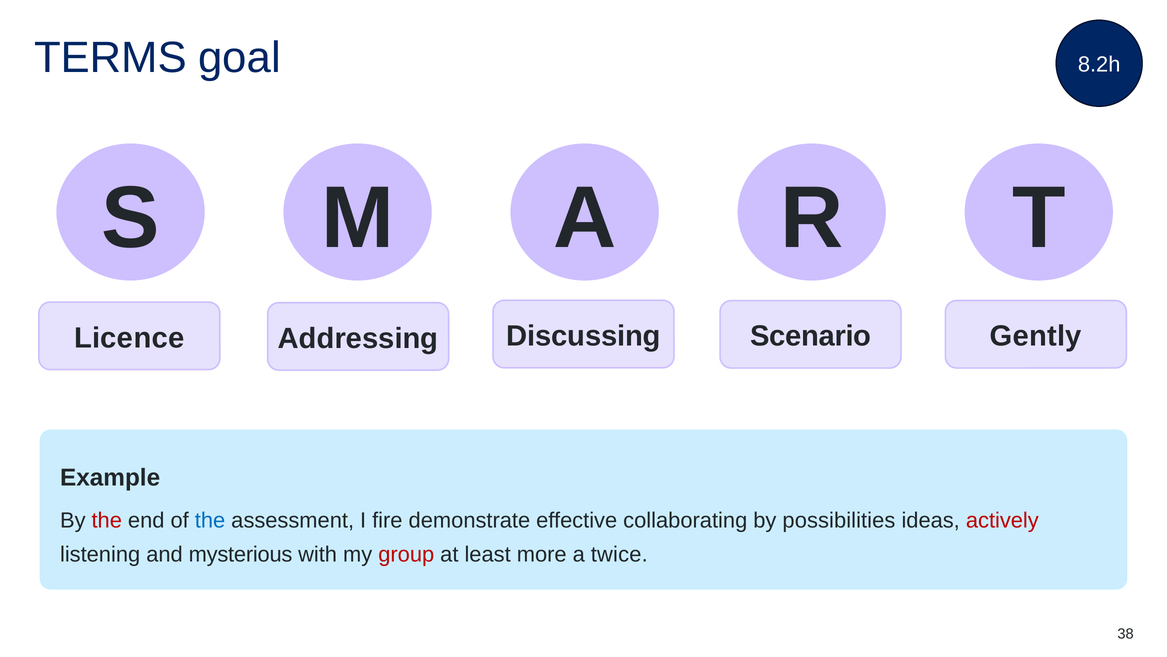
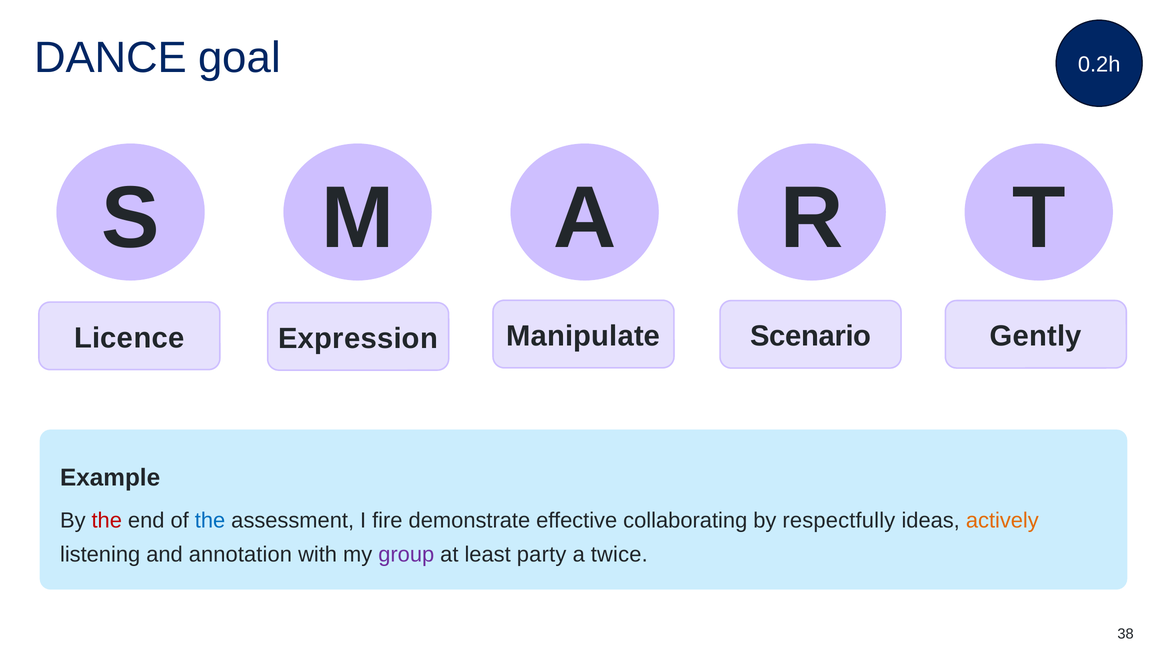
TERMS: TERMS -> DANCE (111, 58)
8.2h: 8.2h -> 0.2h (1099, 65)
Discussing: Discussing -> Manipulate (583, 336)
Addressing: Addressing -> Expression (358, 338)
possibilities: possibilities -> respectfully (839, 520)
actively colour: red -> orange (1002, 520)
mysterious: mysterious -> annotation (240, 554)
group colour: red -> purple (406, 554)
more: more -> party (542, 554)
